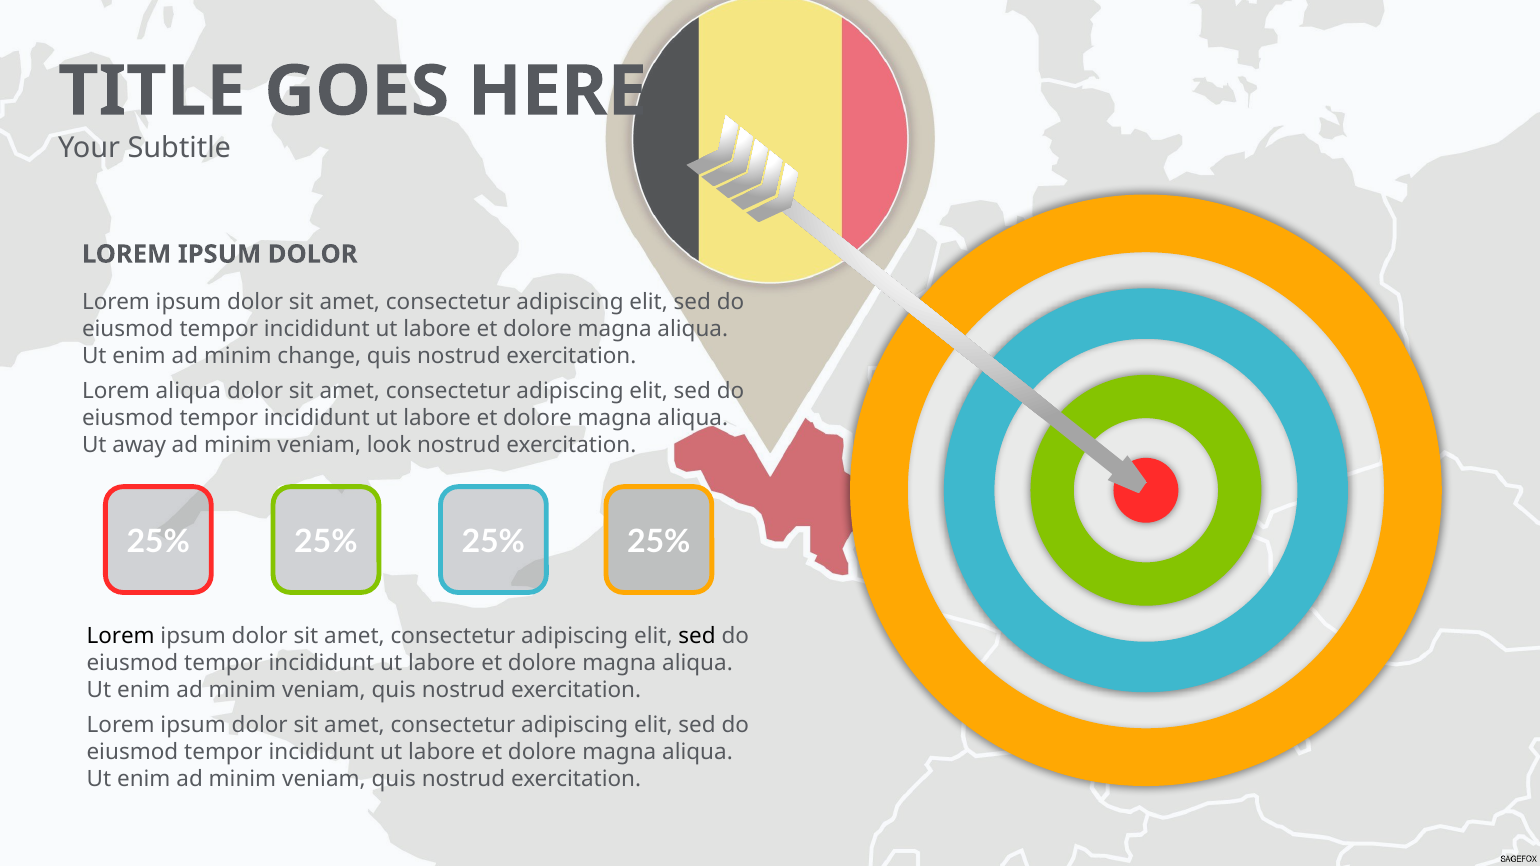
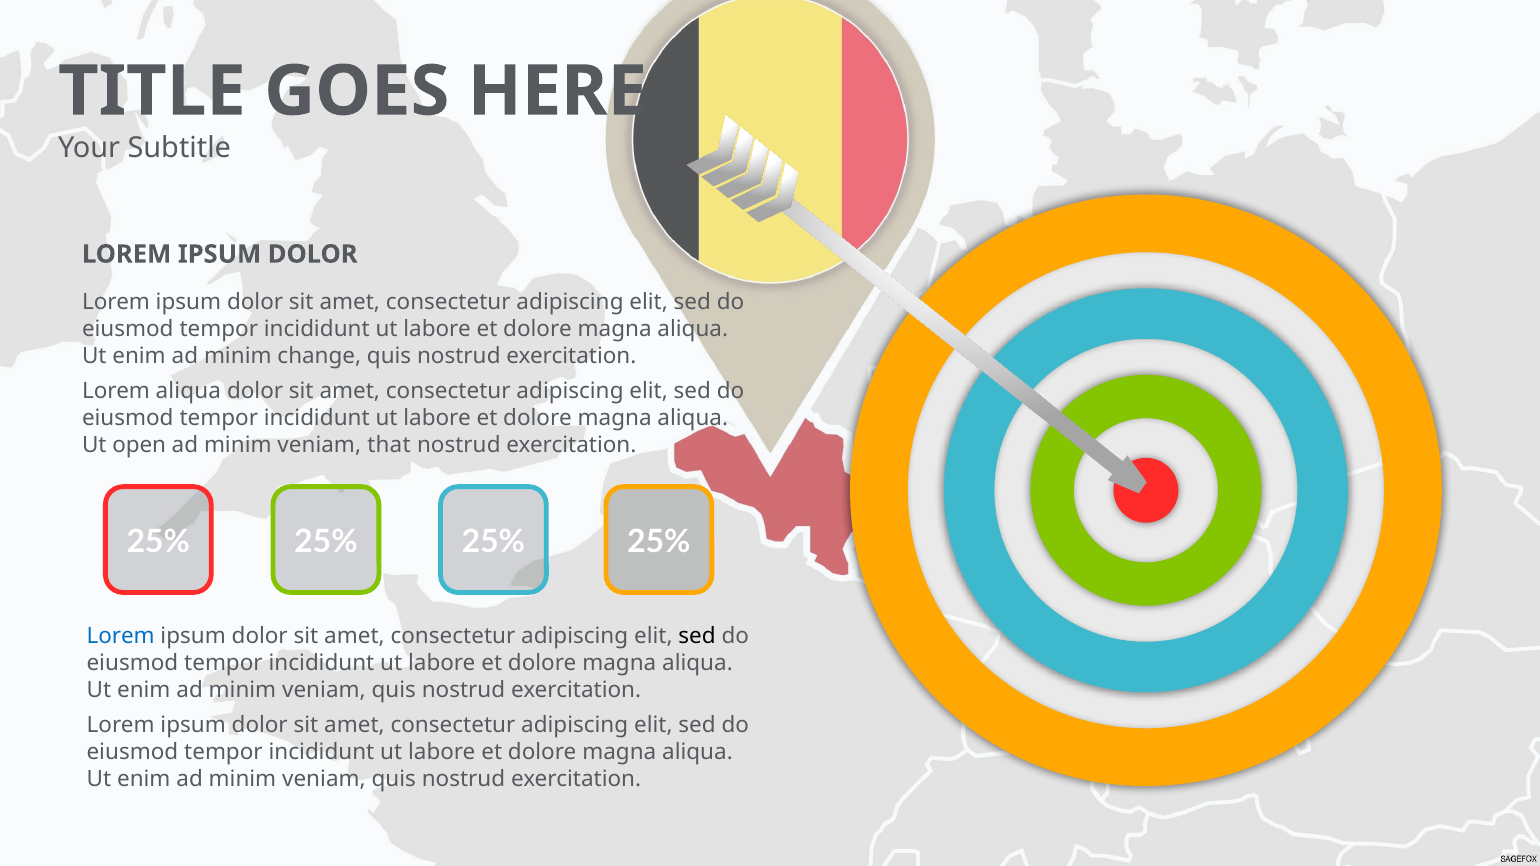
away: away -> open (139, 445)
look: look -> that (389, 445)
Lorem colour: black -> blue (121, 637)
